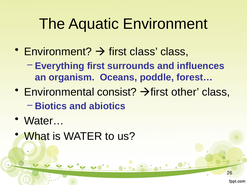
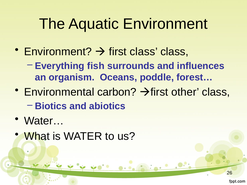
Everything first: first -> fish (96, 66)
consist: consist -> carbon (117, 92)
